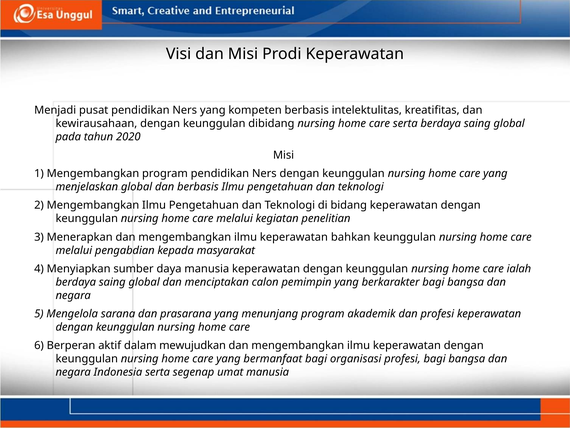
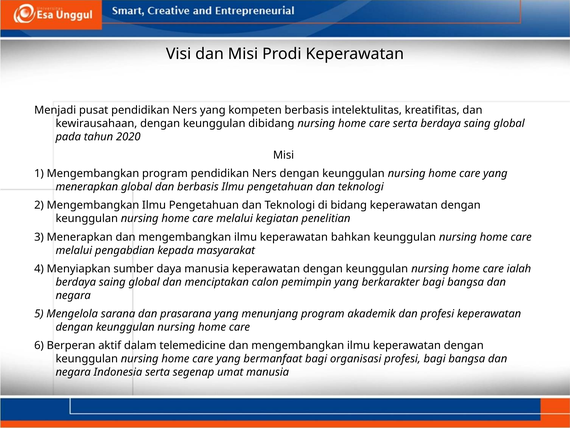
menjelaskan: menjelaskan -> menerapkan (87, 187)
mewujudkan: mewujudkan -> telemedicine (193, 345)
